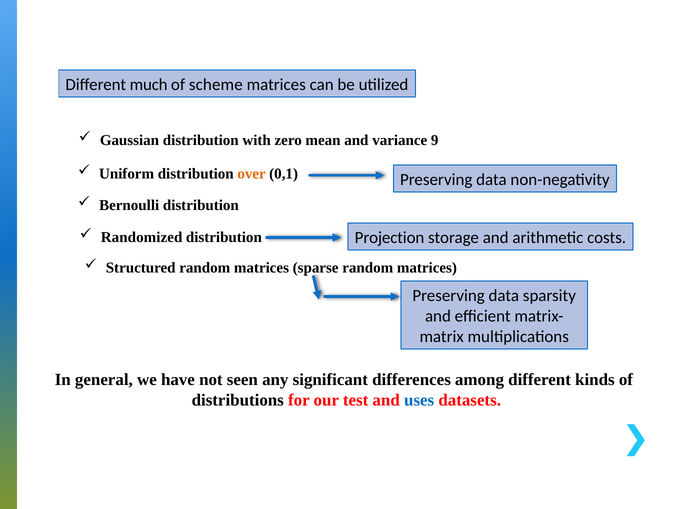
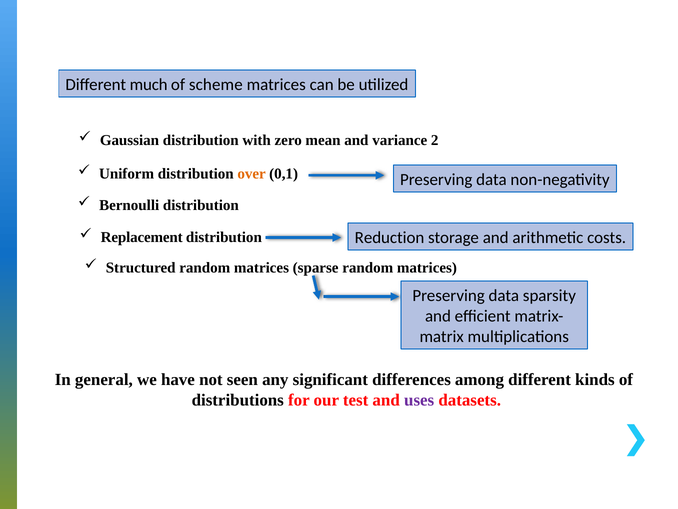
9: 9 -> 2 (435, 140)
Randomized: Randomized -> Replacement (142, 237)
Projection: Projection -> Reduction (390, 238)
uses colour: blue -> purple (419, 400)
